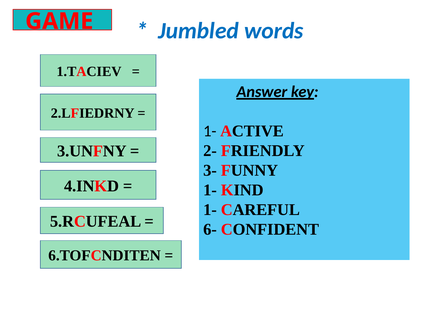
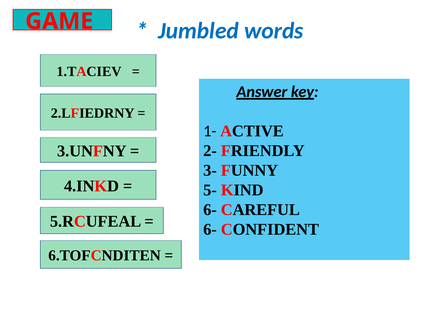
1-: 1- -> 5- (210, 190)
1-: 1- -> 6- (210, 210)
